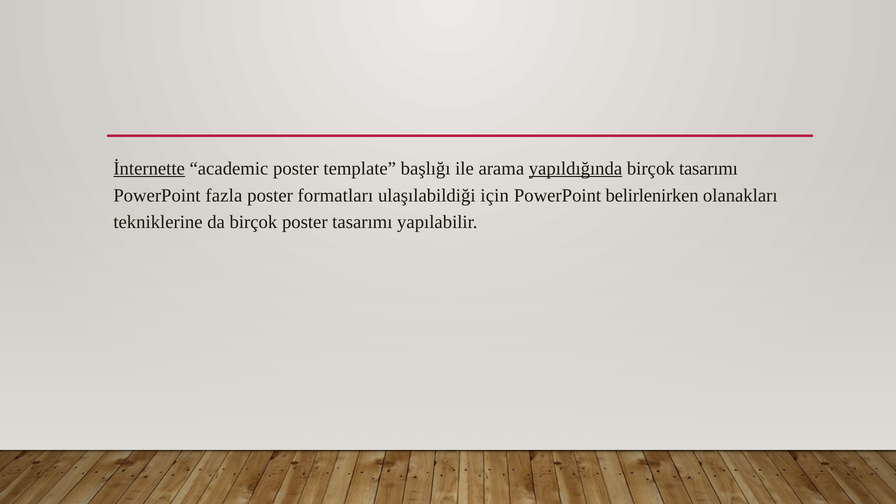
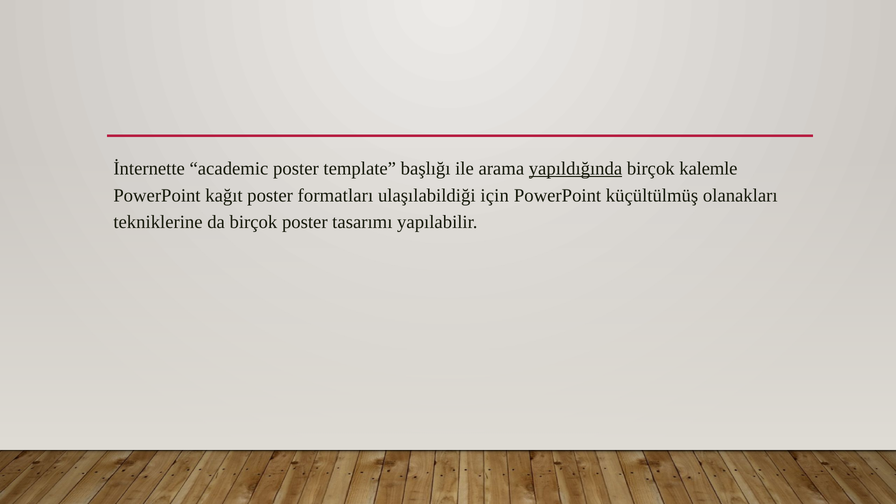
İnternette underline: present -> none (149, 169)
birçok tasarımı: tasarımı -> kalemle (708, 169)
fazla: fazla -> kağıt (224, 195)
belirlenirken: belirlenirken -> küçültülmüş (652, 195)
